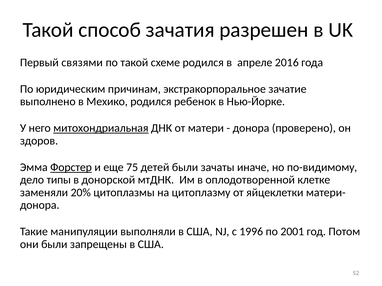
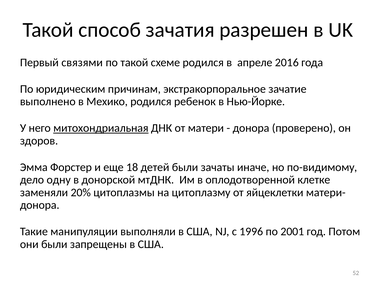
Форстер underline: present -> none (71, 168)
75: 75 -> 18 (132, 168)
типы: типы -> одну (59, 180)
